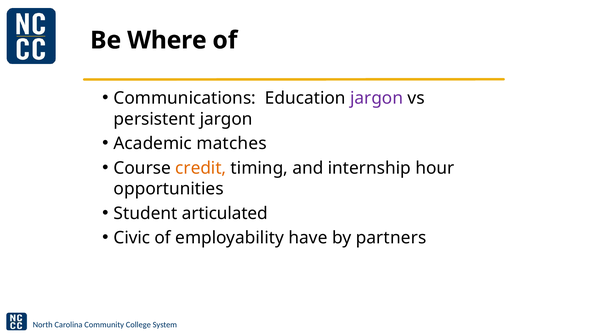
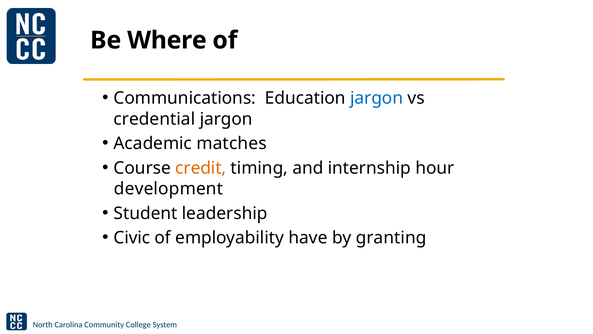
jargon colour: purple -> blue (377, 98)
persistent: persistent -> credential (154, 119)
opportunities: opportunities -> development (169, 189)
articulated: articulated -> leadership (225, 213)
partners: partners -> granting (391, 237)
